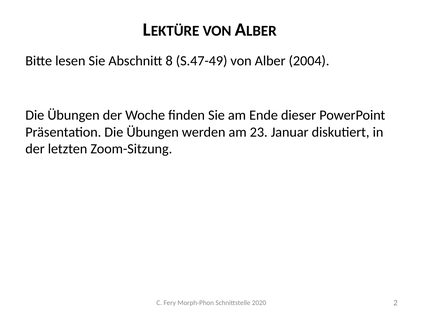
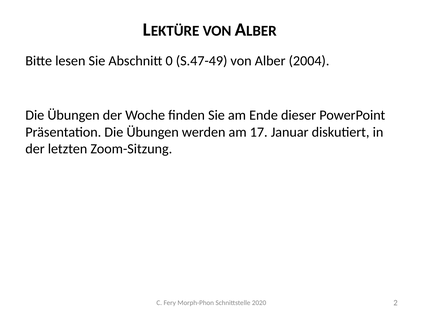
8: 8 -> 0 (169, 61)
23: 23 -> 17 (259, 132)
